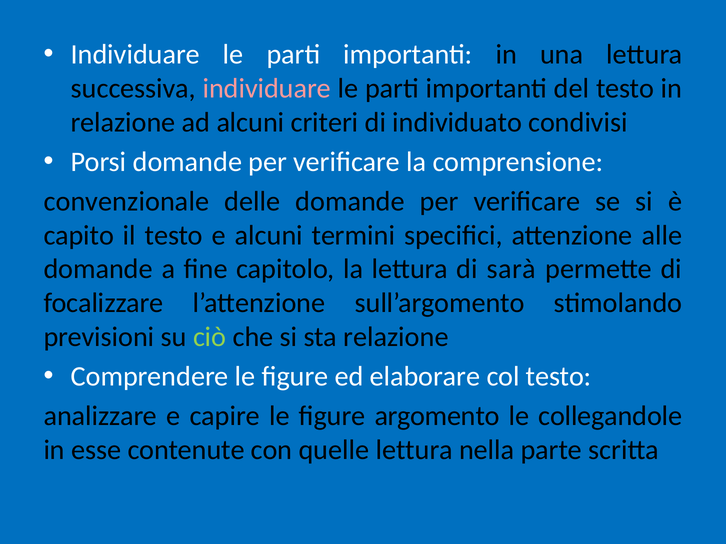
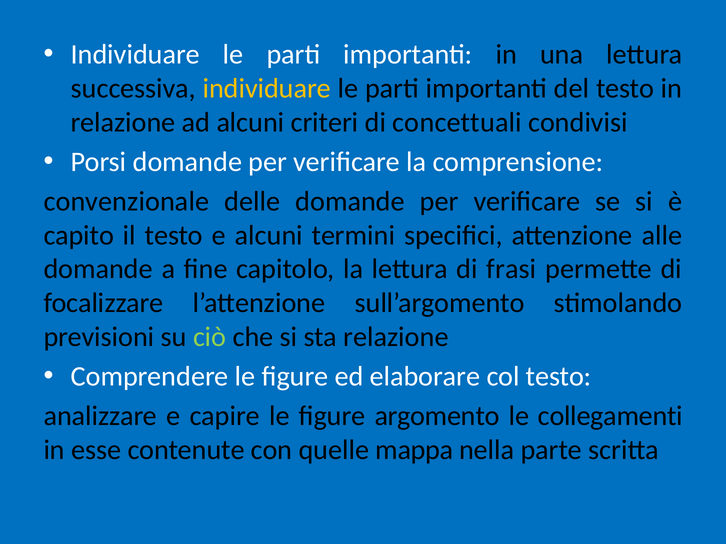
individuare colour: pink -> yellow (267, 89)
individuato: individuato -> concettuali (457, 122)
sarà: sarà -> frasi (511, 269)
collegandole: collegandole -> collegamenti (610, 416)
quelle lettura: lettura -> mappa (414, 450)
